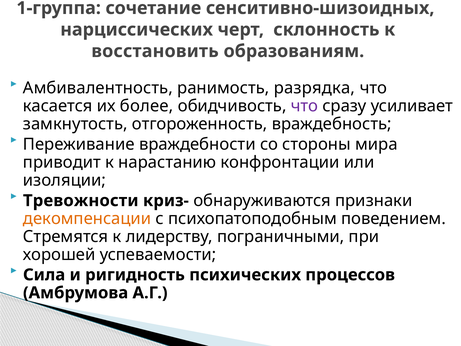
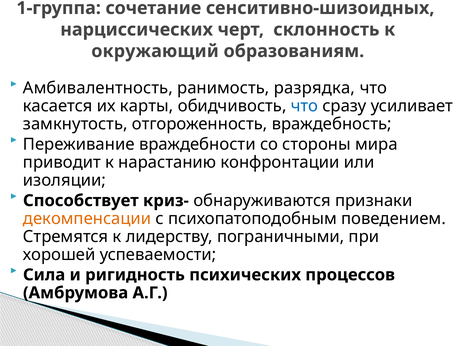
восстановить: восстановить -> окружающий (155, 51)
более: более -> карты (147, 106)
что colour: purple -> blue (304, 106)
Тревожности: Тревожности -> Способствует (81, 200)
